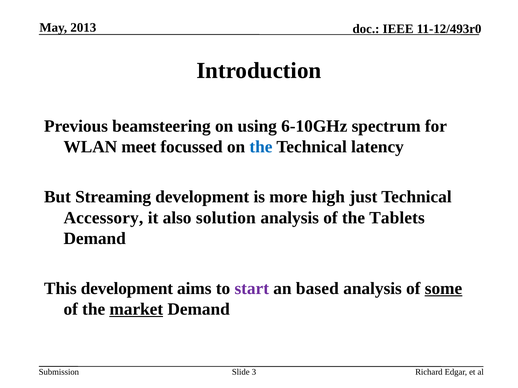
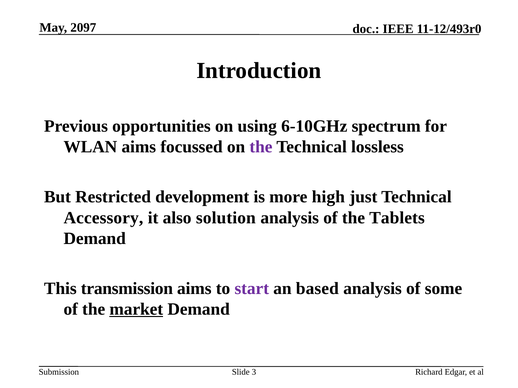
2013: 2013 -> 2097 (83, 27)
beamsteering: beamsteering -> opportunities (161, 126)
WLAN meet: meet -> aims (139, 147)
the colour: blue -> purple (261, 147)
latency: latency -> lossless (377, 147)
Streaming: Streaming -> Restricted (113, 197)
This development: development -> transmission (127, 289)
some underline: present -> none (444, 289)
